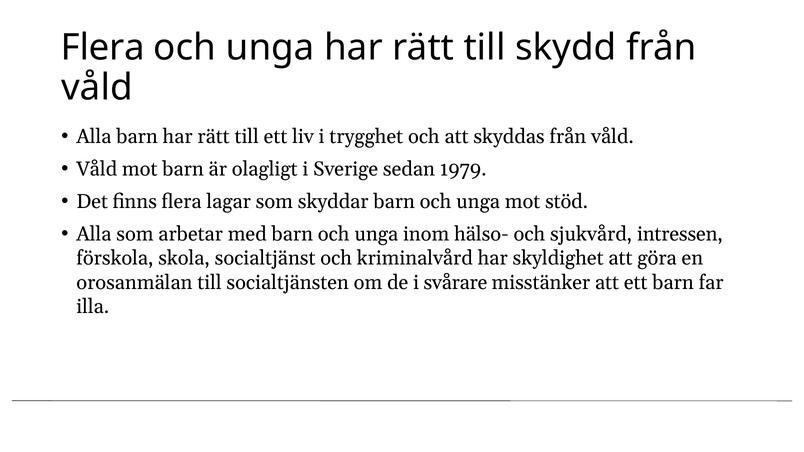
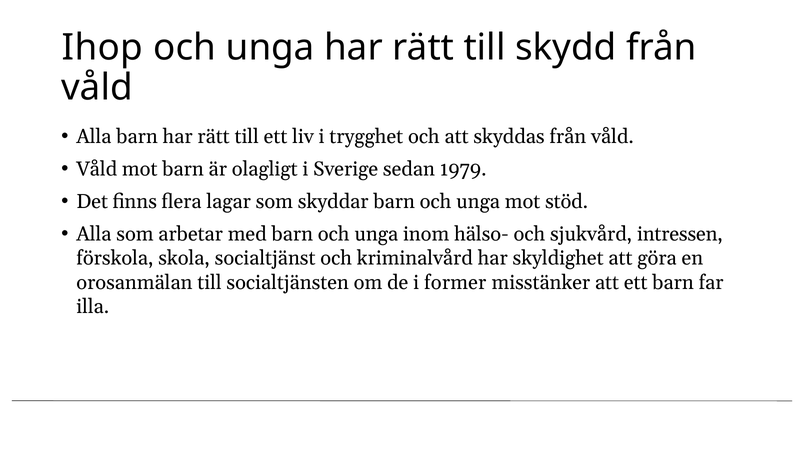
Flera: Flera -> Ihop (102, 48)
svårare: svårare -> former (455, 283)
